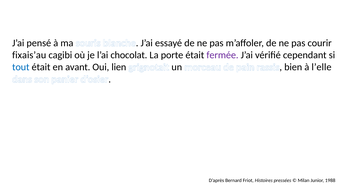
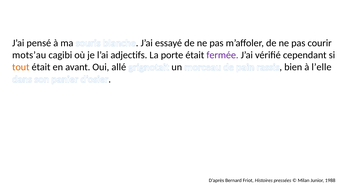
fixais’au: fixais’au -> mots’au (29, 55)
chocolat: chocolat -> adjectifs (129, 55)
tout colour: blue -> orange (21, 67)
lien: lien -> allé (119, 67)
